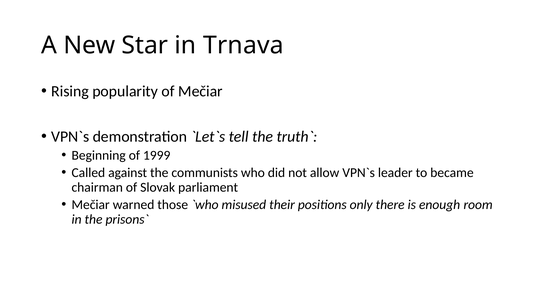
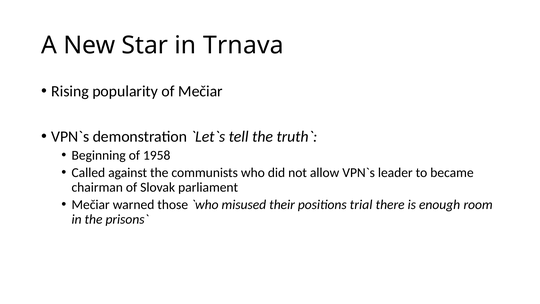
1999: 1999 -> 1958 (157, 155)
only: only -> trial (361, 205)
